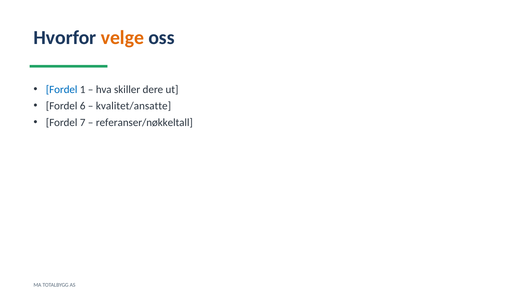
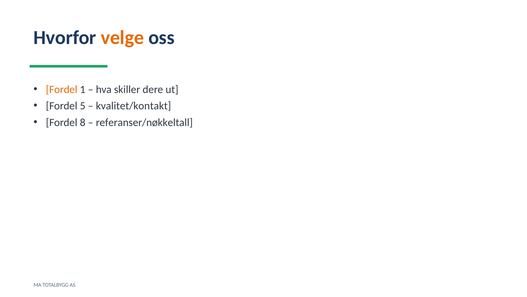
Fordel colour: blue -> orange (62, 89)
6: 6 -> 5 (83, 106)
kvalitet/ansatte: kvalitet/ansatte -> kvalitet/kontakt (133, 106)
7: 7 -> 8 (83, 122)
